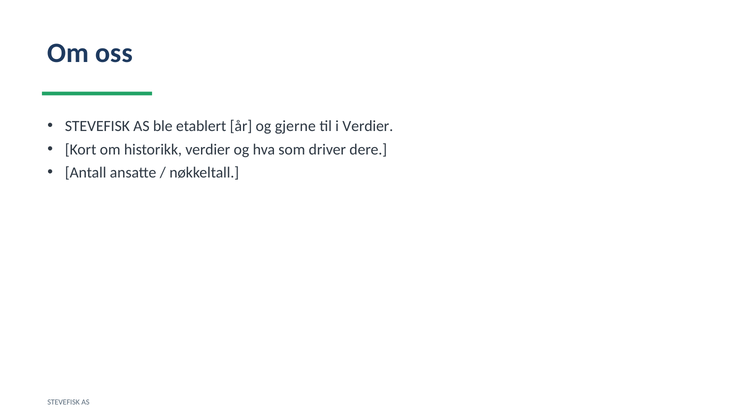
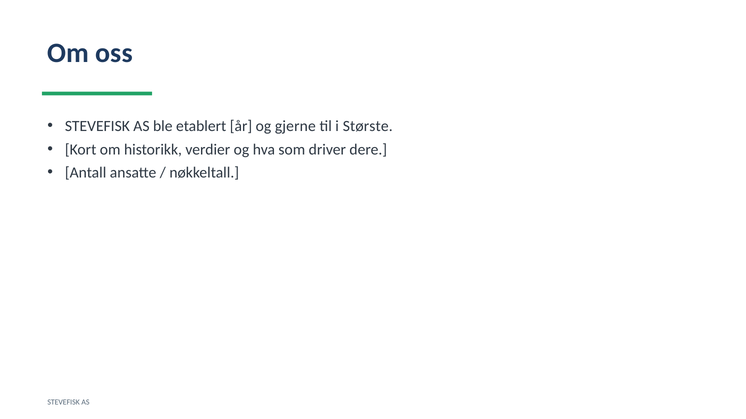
i Verdier: Verdier -> Største (368, 126)
